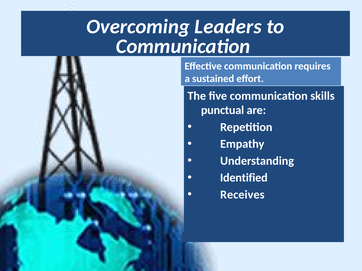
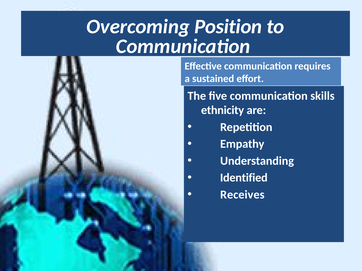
Leaders: Leaders -> Position (228, 27)
punctual: punctual -> ethnicity (223, 110)
